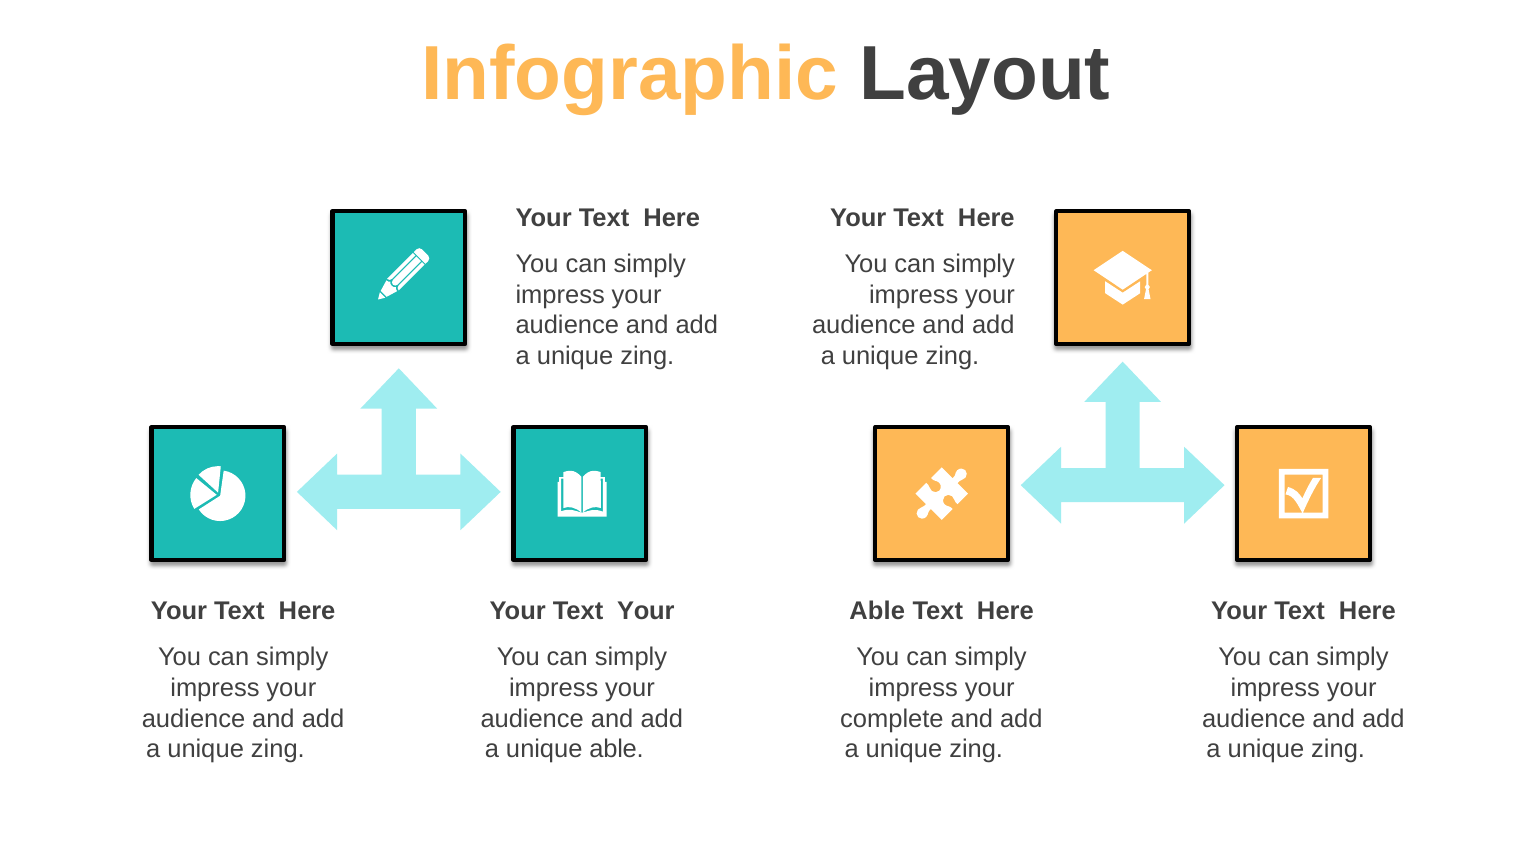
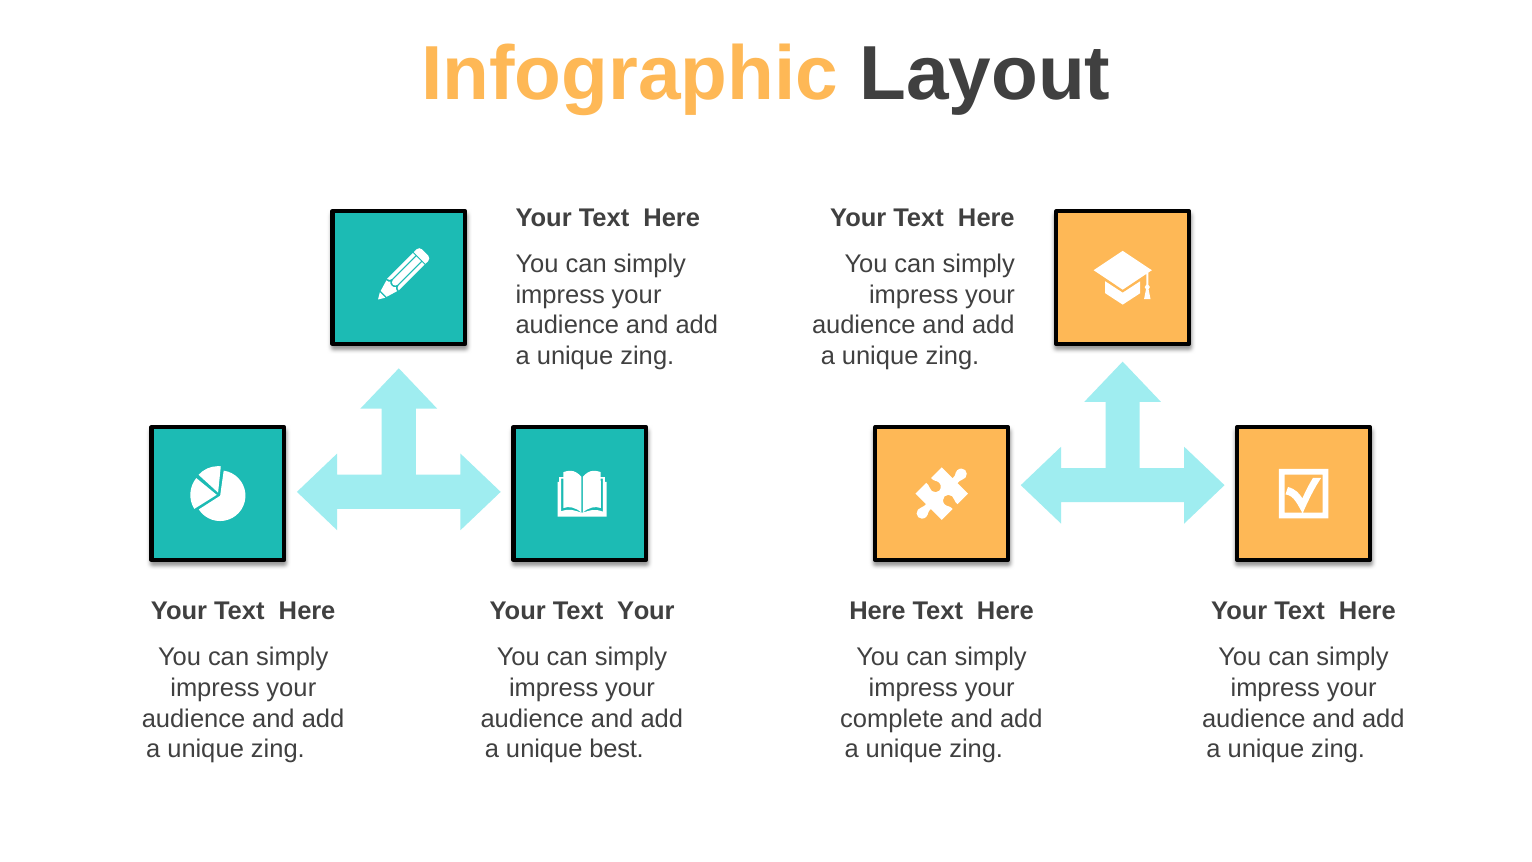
Able: Able -> Here (877, 611)
unique able: able -> best (617, 749)
